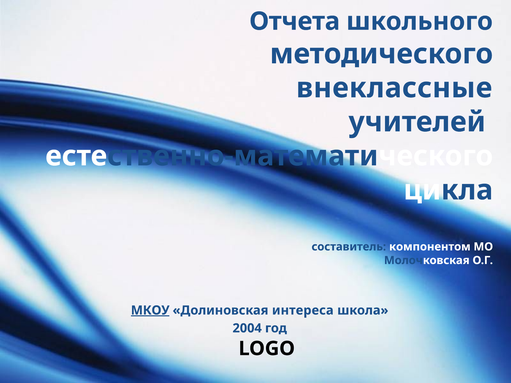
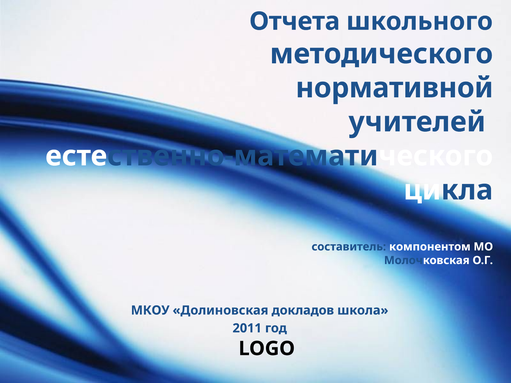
внеклассные: внеклассные -> нормативной (394, 88)
МКОУ underline: present -> none (150, 311)
интереса: интереса -> докладов (303, 311)
2004: 2004 -> 2011 (247, 328)
